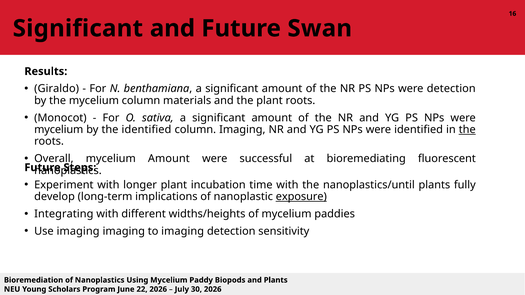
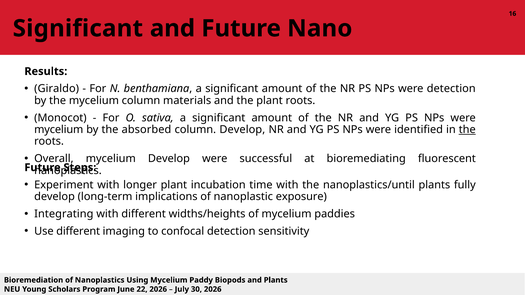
Swan: Swan -> Nano (320, 28)
the identified: identified -> absorbed (146, 130)
column Imaging: Imaging -> Develop (242, 130)
mycelium Amount: Amount -> Develop (169, 159)
exposure underline: present -> none (301, 197)
Use imaging: imaging -> different (78, 231)
to imaging: imaging -> confocal (183, 231)
